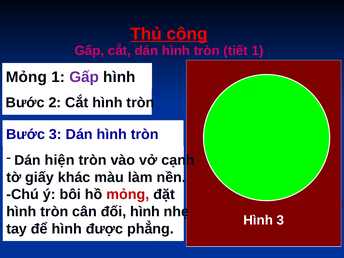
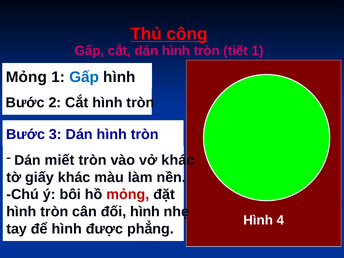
Gấp colour: purple -> blue (84, 77)
hiện: hiện -> miết (60, 160)
vở cạnh: cạnh -> khác (178, 160)
Hình 3: 3 -> 4 (280, 220)
